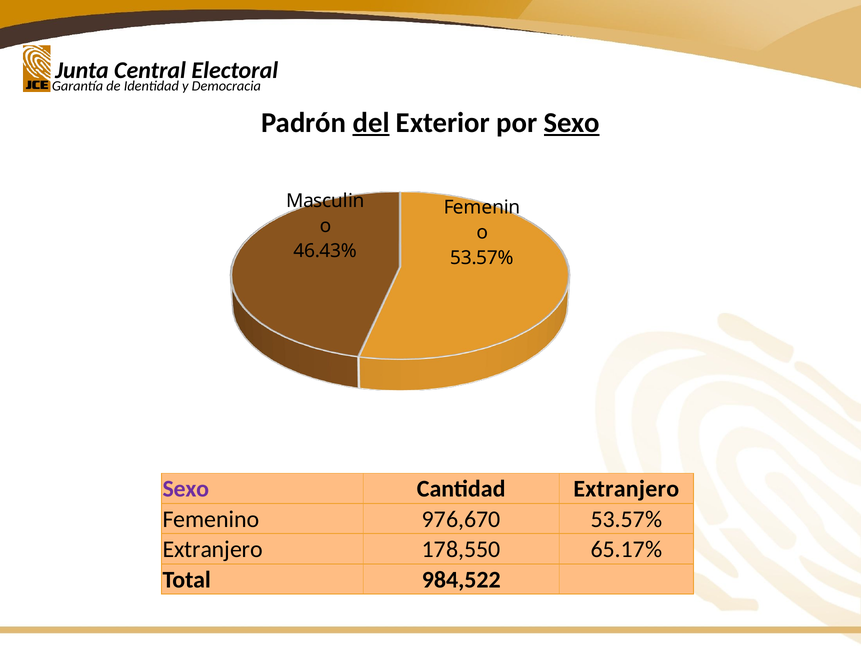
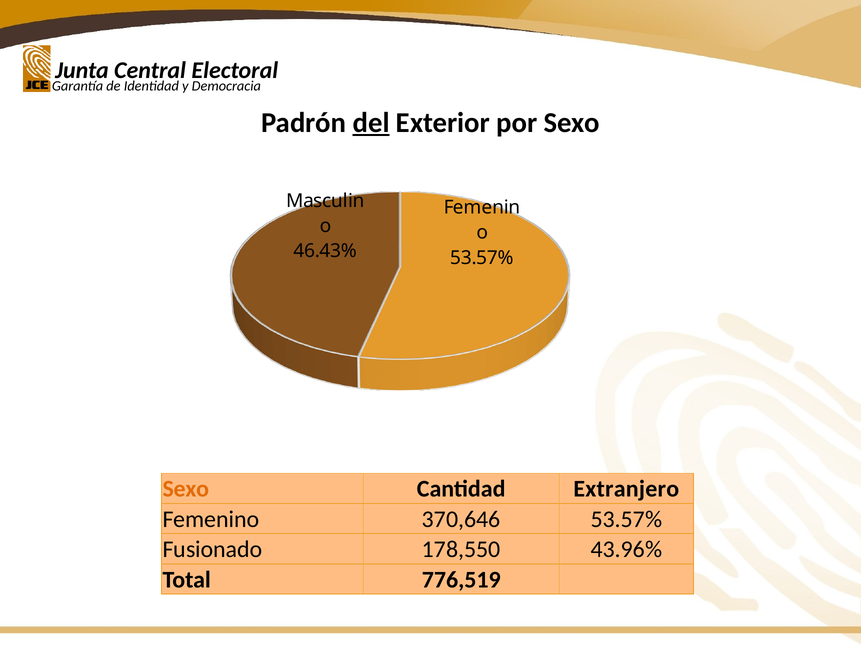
Sexo underline: present -> none (572, 123)
Sexo colour: purple -> orange (186, 489)
976,670: 976,670 -> 370,646 (461, 519)
Extranjero: Extranjero -> Fusionado (213, 549)
65.17%: 65.17% -> 43.96% (626, 549)
984,522: 984,522 -> 776,519 (461, 579)
